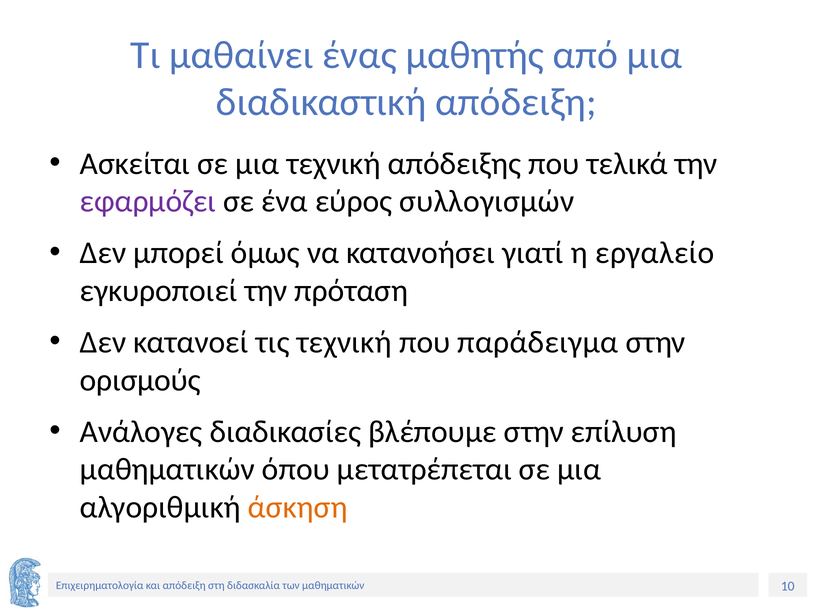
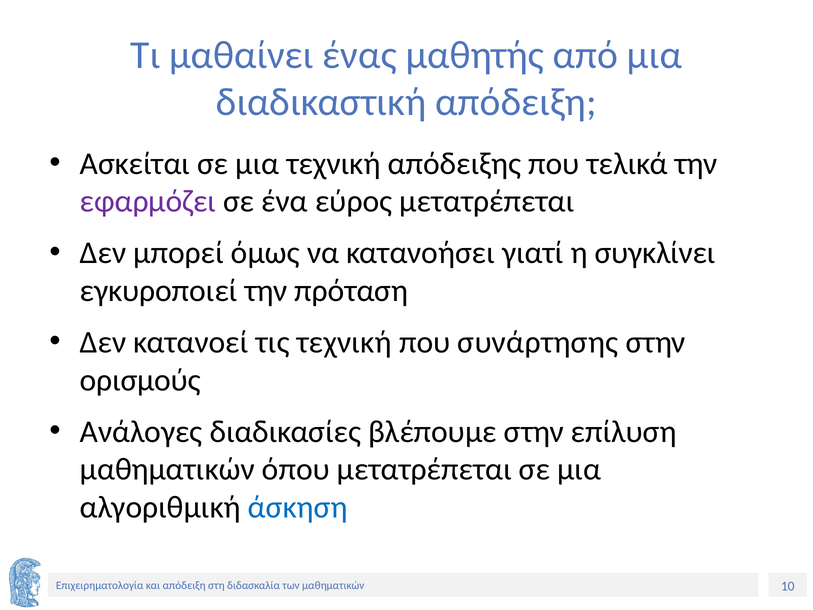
εύρος συλλογισμών: συλλογισμών -> μετατρέπεται (487, 201)
εργαλείο: εργαλείο -> συγκλίνει (655, 253)
παράδειγμα: παράδειγμα -> συνάρτησης (538, 342)
άσκηση colour: orange -> blue (298, 507)
